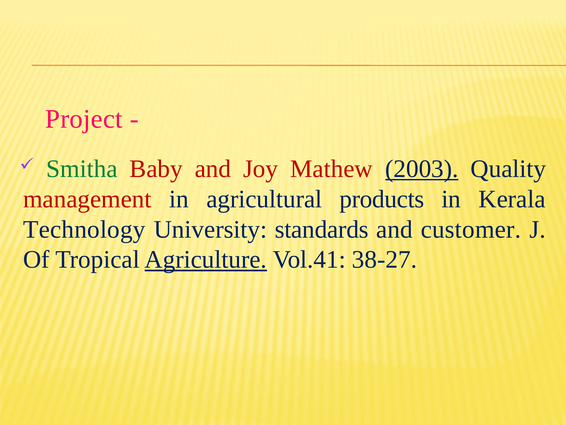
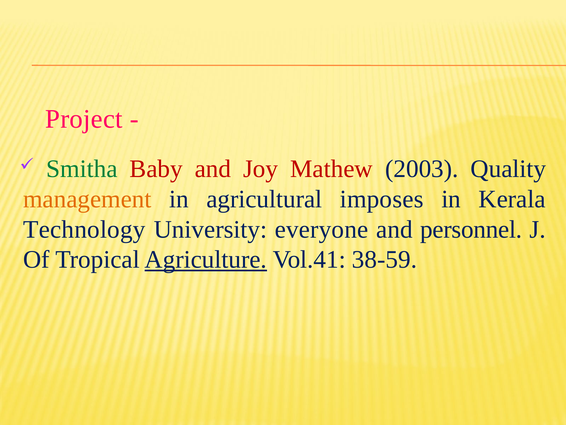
2003 underline: present -> none (422, 169)
management colour: red -> orange (87, 199)
products: products -> imposes (382, 199)
standards: standards -> everyone (322, 229)
customer: customer -> personnel (471, 229)
38-27: 38-27 -> 38-59 (384, 259)
